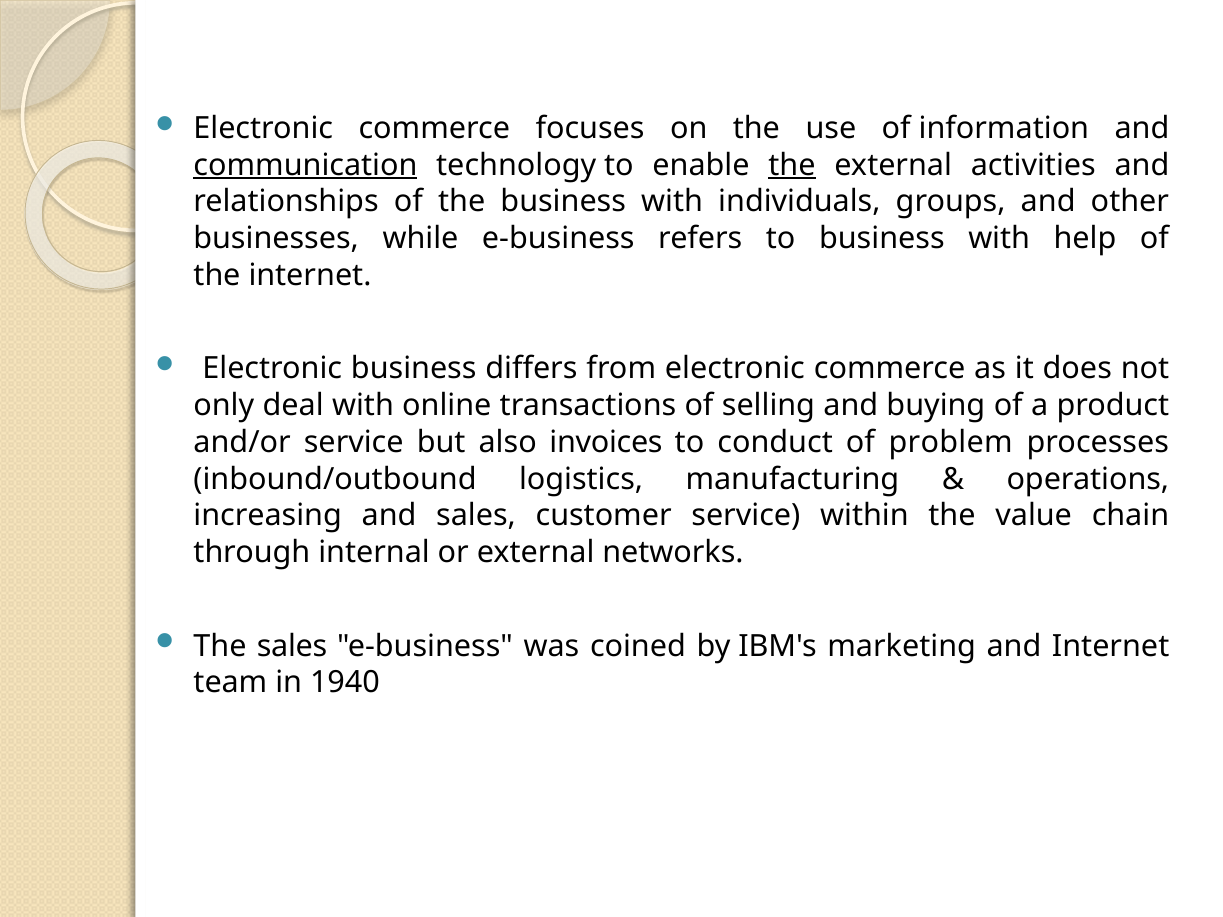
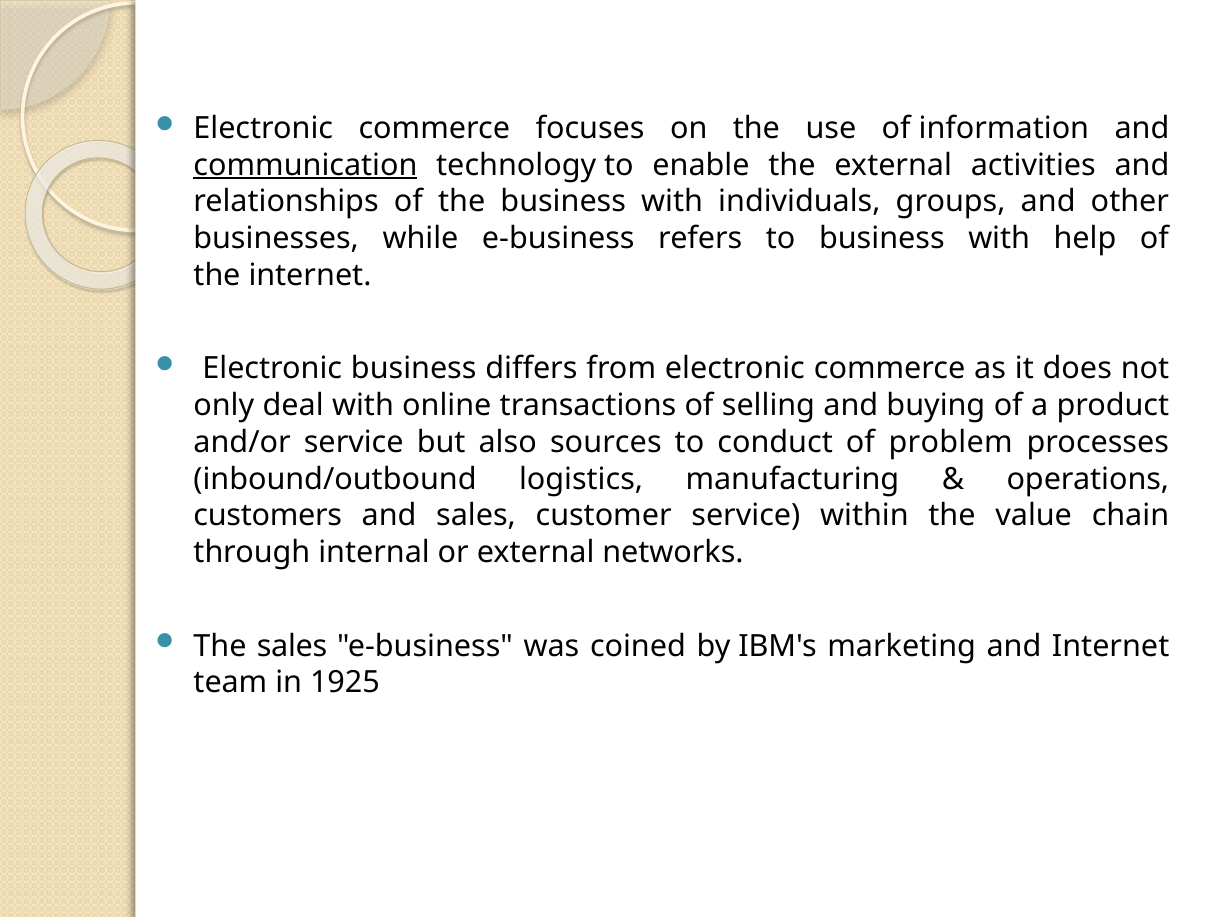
the underline: present -> none (792, 165)
invoices: invoices -> sources (606, 442)
increasing: increasing -> customers (268, 516)
1940: 1940 -> 1925 (345, 683)
